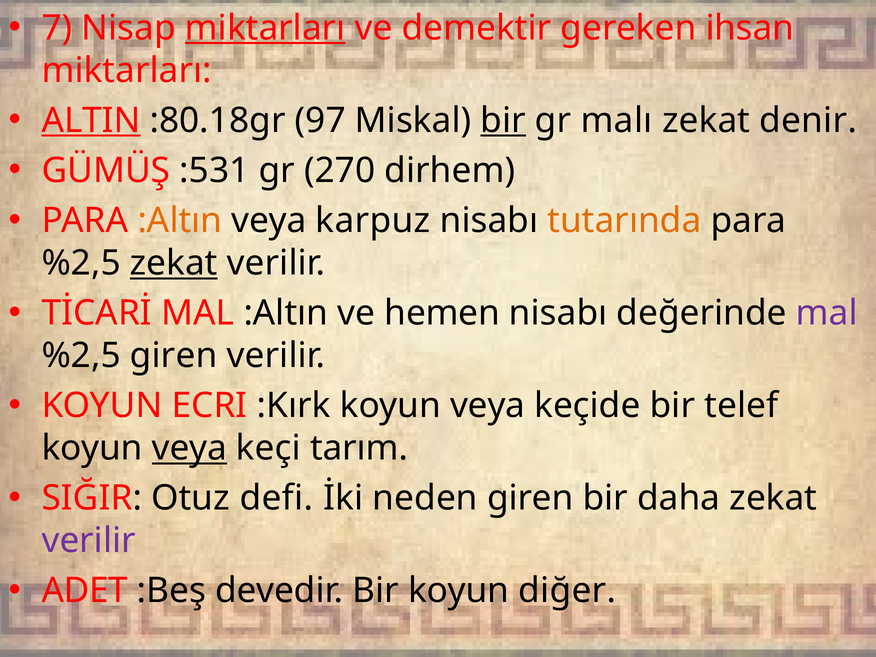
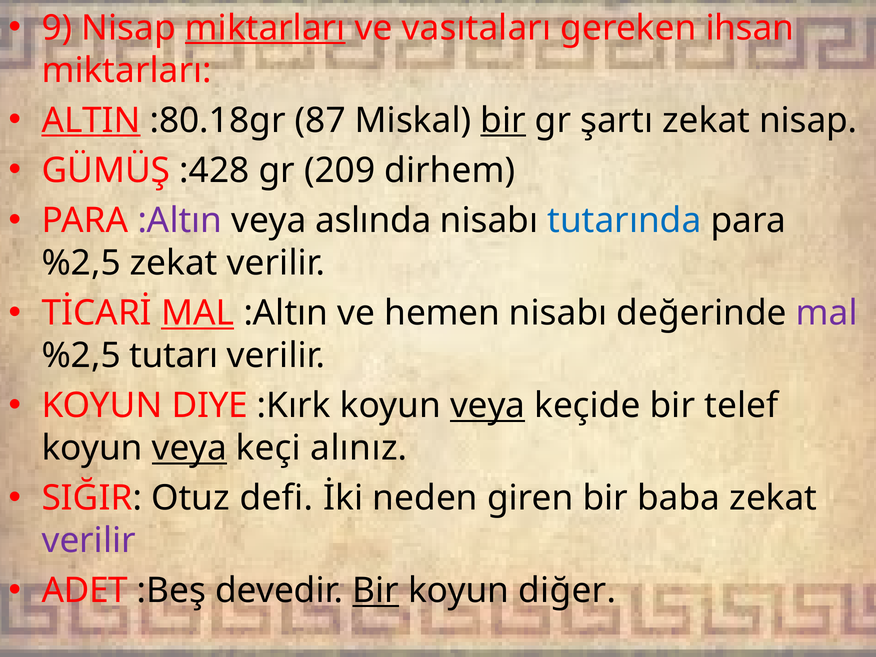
7: 7 -> 9 (57, 28)
demektir: demektir -> vasıtaları (476, 28)
97: 97 -> 87 (320, 121)
malı: malı -> şartı (617, 121)
zekat denir: denir -> nisap (808, 121)
:531: :531 -> :428 (214, 171)
270: 270 -> 209 (340, 171)
:Altın colour: orange -> purple (180, 221)
karpuz: karpuz -> aslında (373, 221)
tutarında colour: orange -> blue (624, 221)
zekat underline: present -> none (174, 263)
MAL underline: none -> present (198, 313)
%2,5 giren: giren -> tutarı (174, 356)
ECRI: ECRI -> DIYE (210, 406)
veya underline: none -> present (488, 406)
tarım: tarım -> alınız (359, 448)
daha: daha -> baba (679, 498)
Bir underline: none -> present (376, 591)
